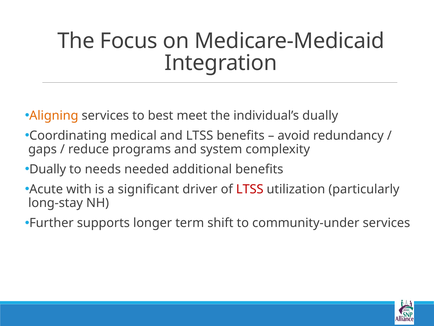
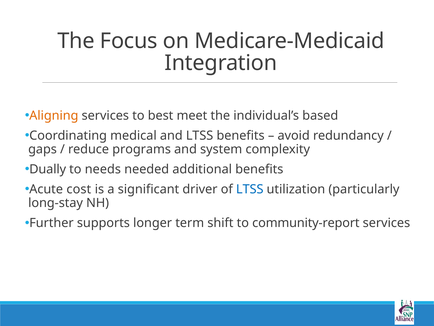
individual’s dually: dually -> based (320, 115)
with: with -> cost (79, 189)
LTSS colour: red -> blue (250, 189)
community-under: community-under -> community-report (306, 223)
